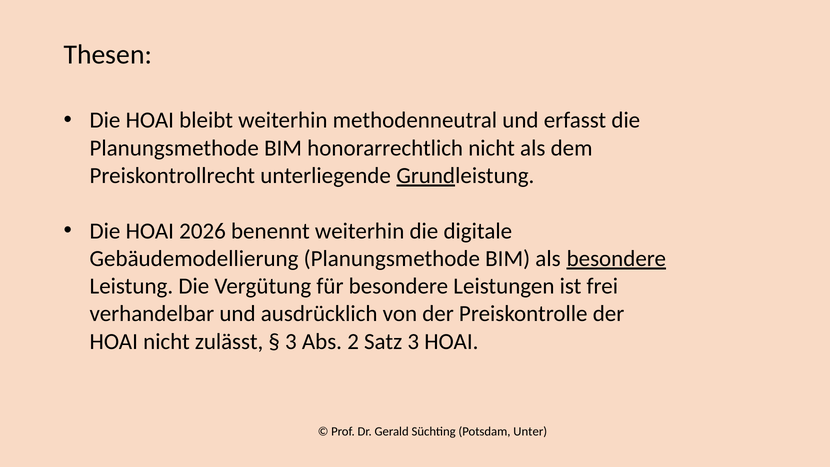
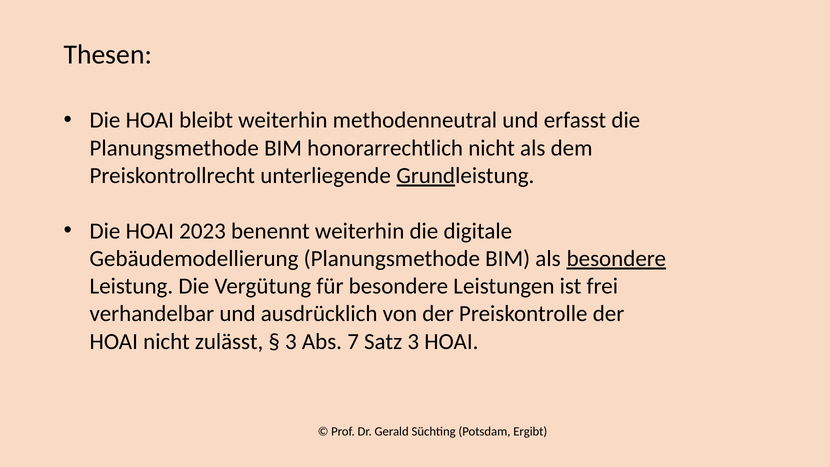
2026: 2026 -> 2023 (203, 231)
2: 2 -> 7 (353, 341)
Unter: Unter -> Ergibt (530, 432)
